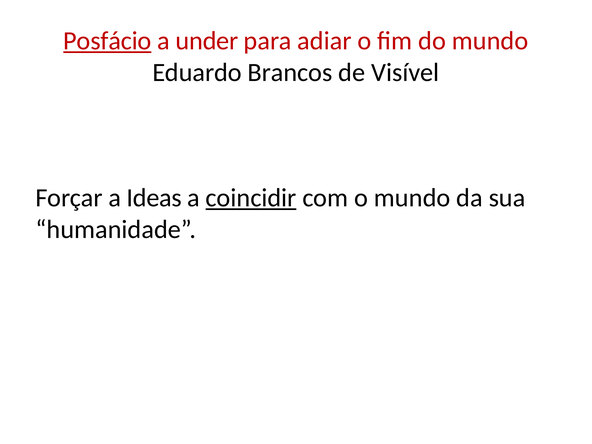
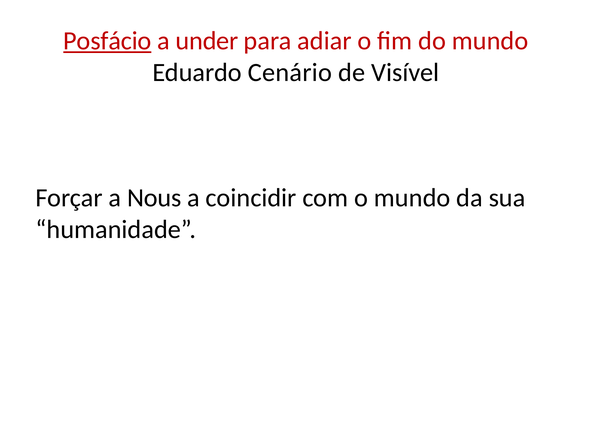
Brancos: Brancos -> Cenário (290, 72)
Ideas: Ideas -> Nous (154, 198)
coincidir underline: present -> none (251, 198)
